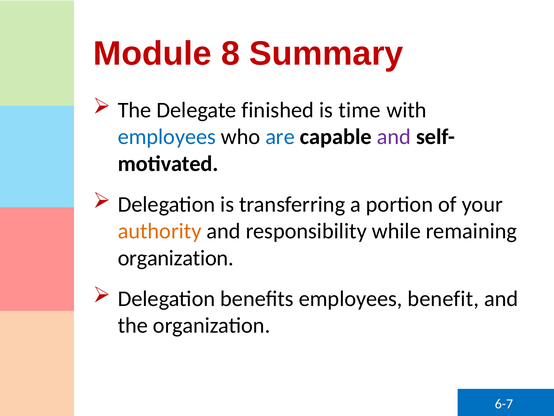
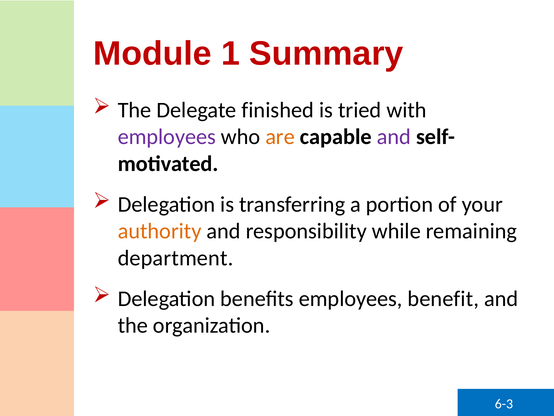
8: 8 -> 1 (230, 54)
time: time -> tried (360, 110)
employees colour: blue -> purple (167, 137)
are colour: blue -> orange (280, 137)
organization: organization -> department (176, 258)
6-7: 6-7 -> 6-3 (504, 403)
